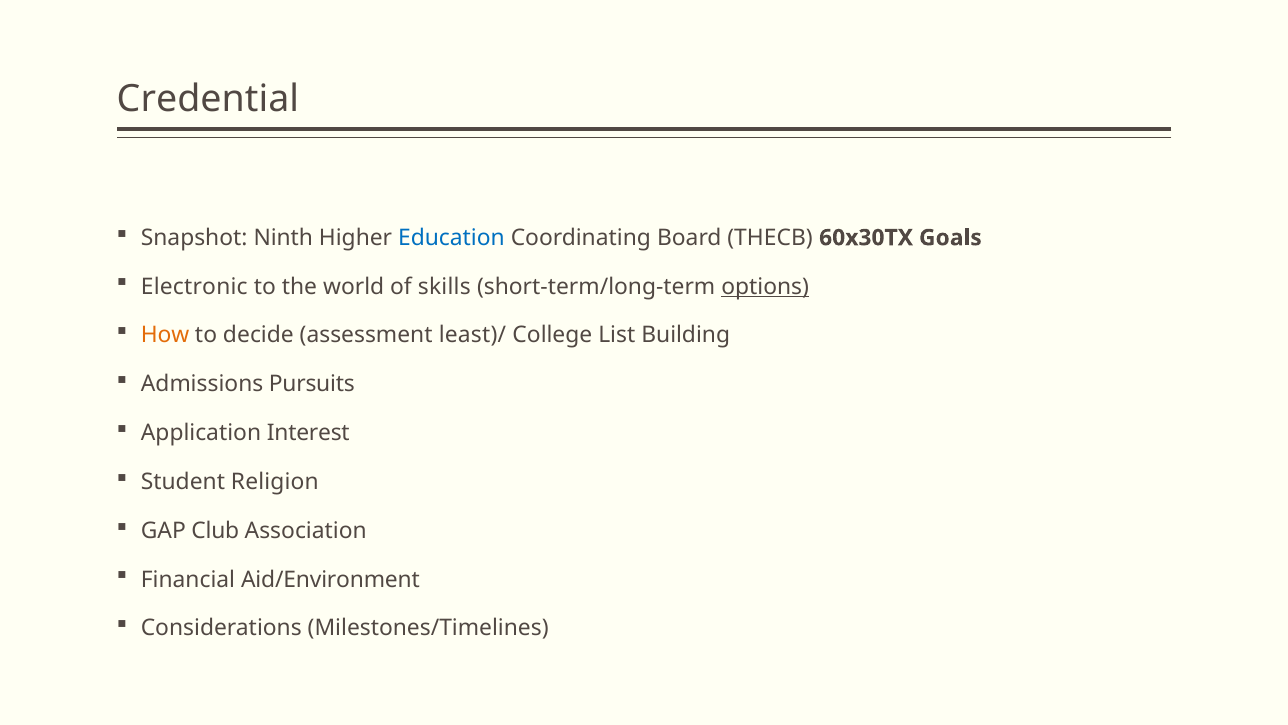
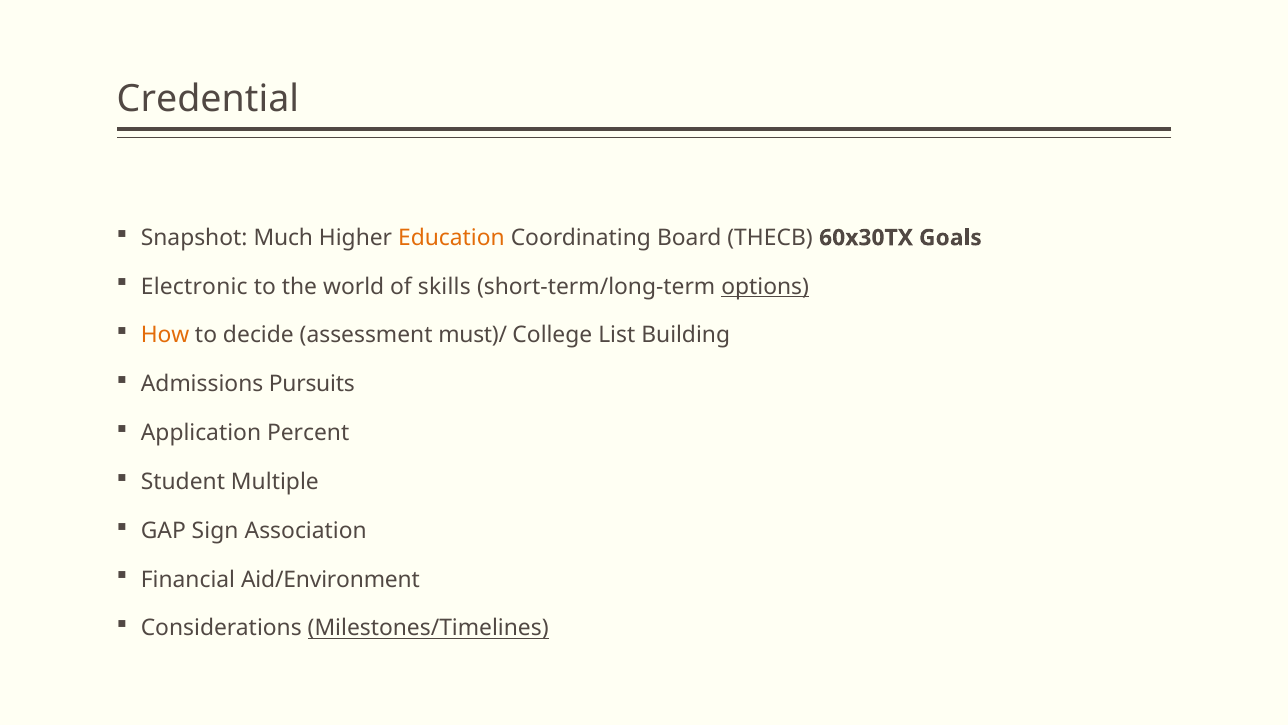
Ninth: Ninth -> Much (283, 238)
Education colour: blue -> orange (451, 238)
least)/: least)/ -> must)/ (473, 335)
Interest: Interest -> Percent (308, 433)
Religion: Religion -> Multiple (275, 482)
Club: Club -> Sign (215, 530)
Milestones/Timelines underline: none -> present (428, 628)
